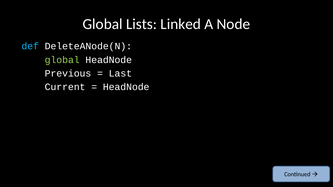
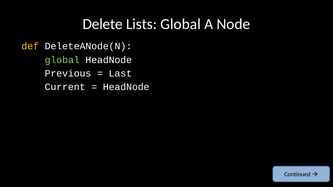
Global: Global -> Delete (103, 24)
Lists Linked: Linked -> Global (181, 24)
def colour: light blue -> yellow (30, 46)
